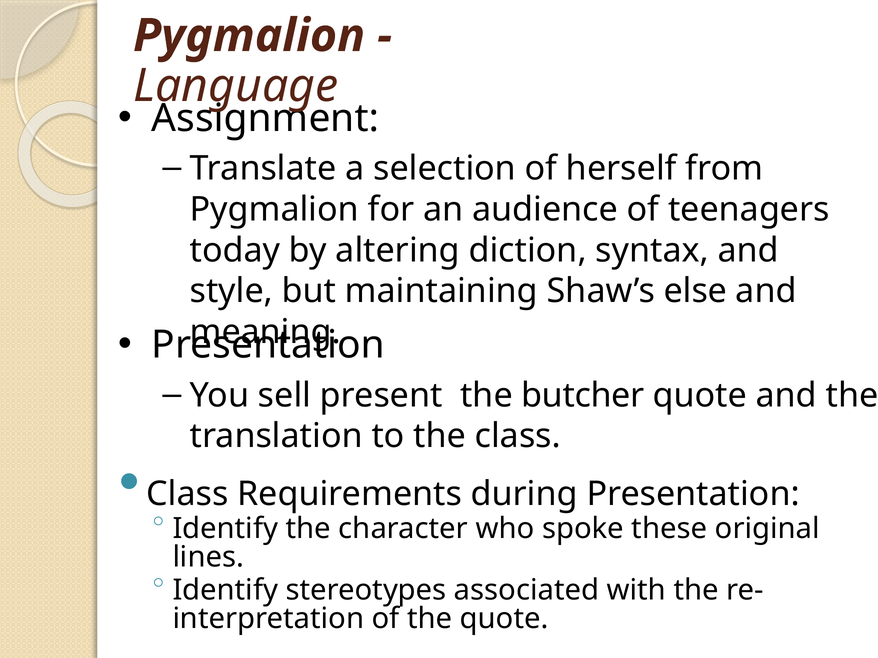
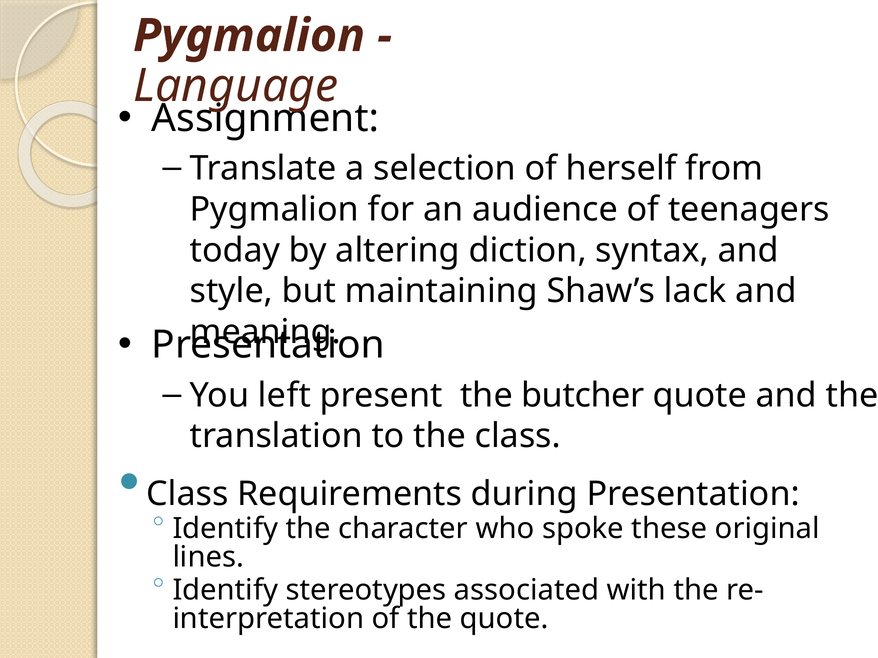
else: else -> lack (695, 291)
sell: sell -> left (284, 396)
